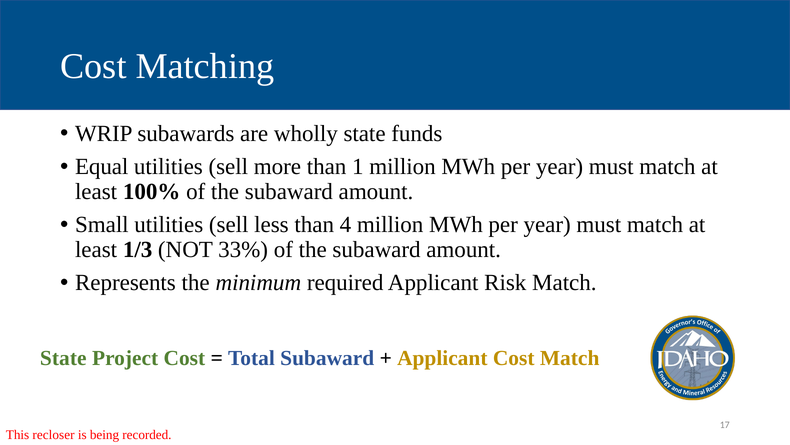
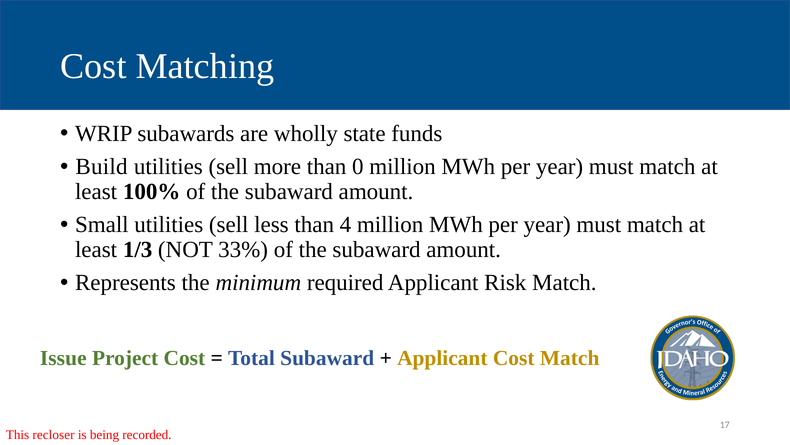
Equal: Equal -> Build (102, 167)
1: 1 -> 0 (358, 167)
State: State -> Issue (63, 358)
